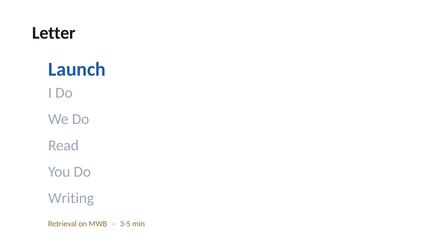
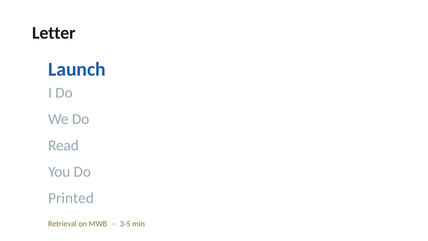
Writing: Writing -> Printed (71, 198)
